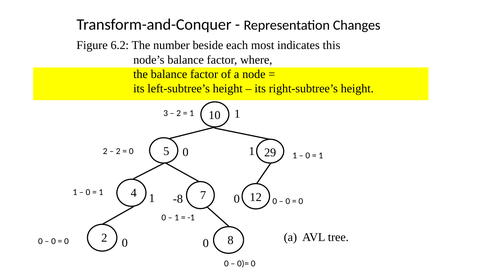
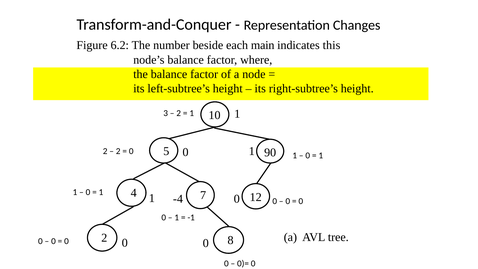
most: most -> main (263, 45)
29: 29 -> 90 (270, 152)
-8: -8 -> -4 (178, 199)
